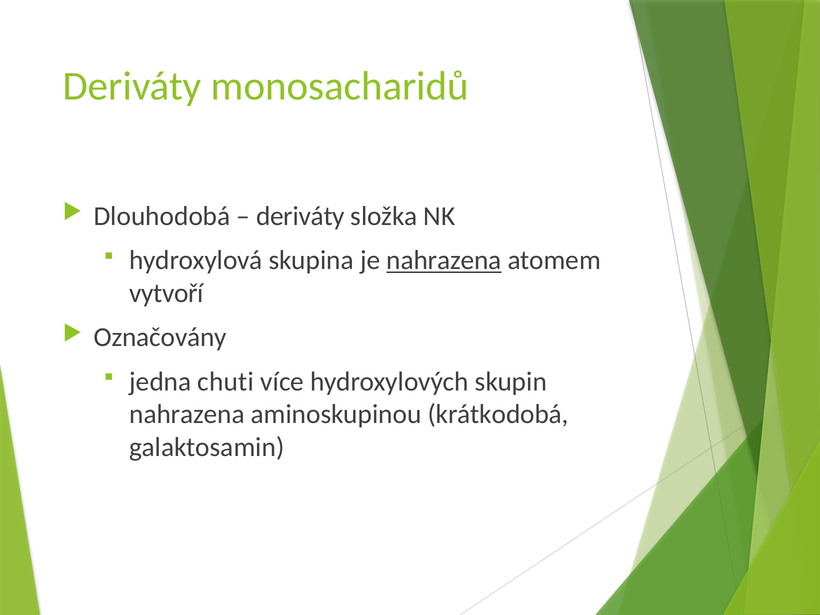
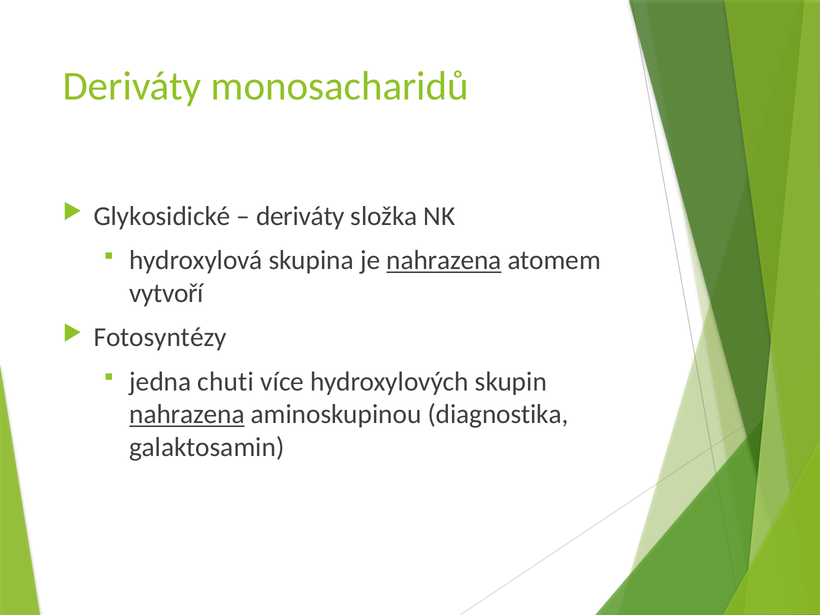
Dlouhodobá: Dlouhodobá -> Glykosidické (162, 216)
Označovány: Označovány -> Fotosyntézy (160, 337)
nahrazena underline: none -> present (187, 414)
krátkodobá: krátkodobá -> diagnostika (498, 414)
